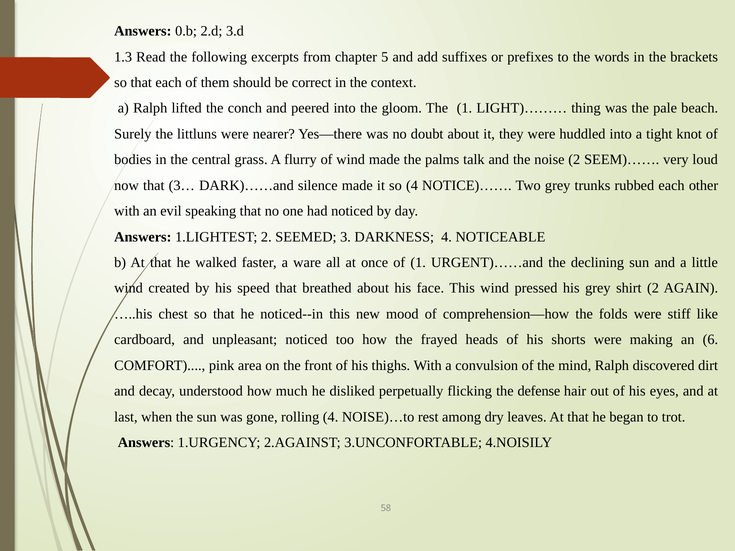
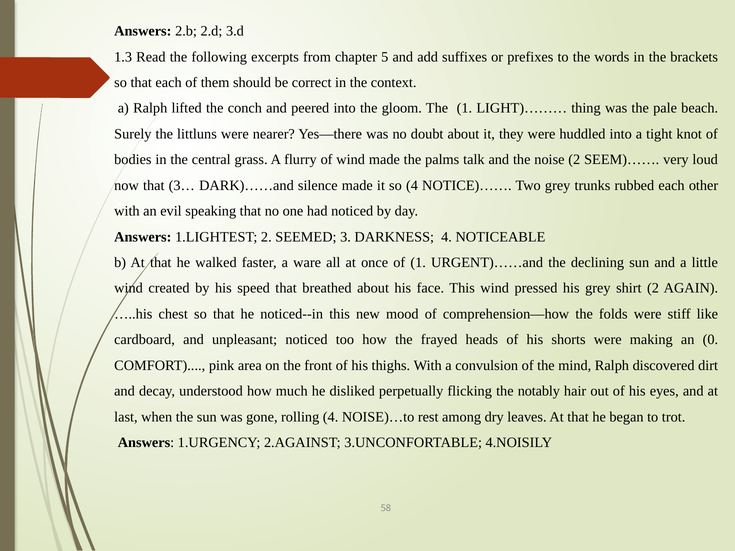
0.b: 0.b -> 2.b (186, 31)
6: 6 -> 0 (710, 340)
defense: defense -> notably (539, 391)
